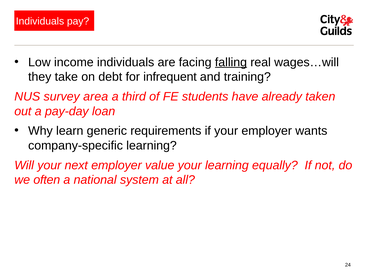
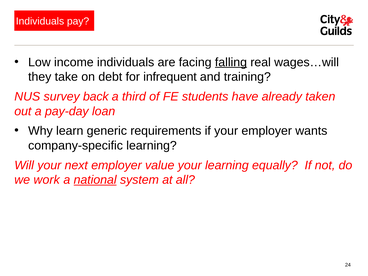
area: area -> back (96, 97)
often: often -> work (47, 180)
national underline: none -> present (95, 180)
